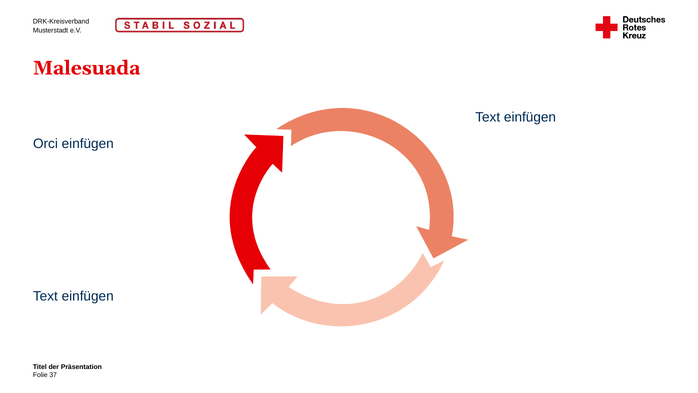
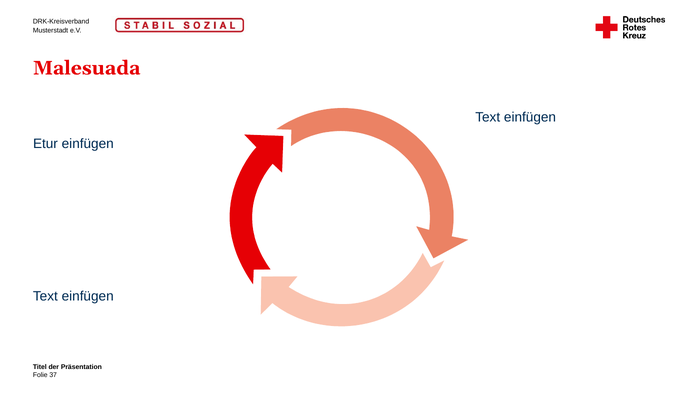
Orci: Orci -> Etur (45, 144)
